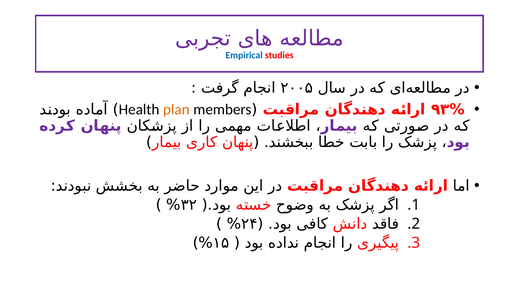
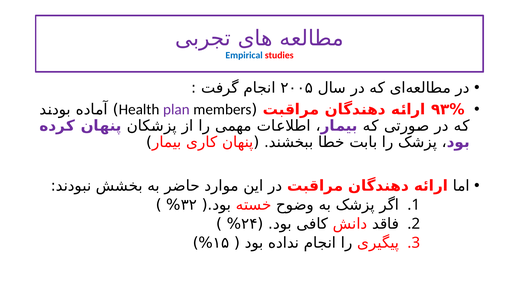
plan colour: orange -> purple (176, 110)
